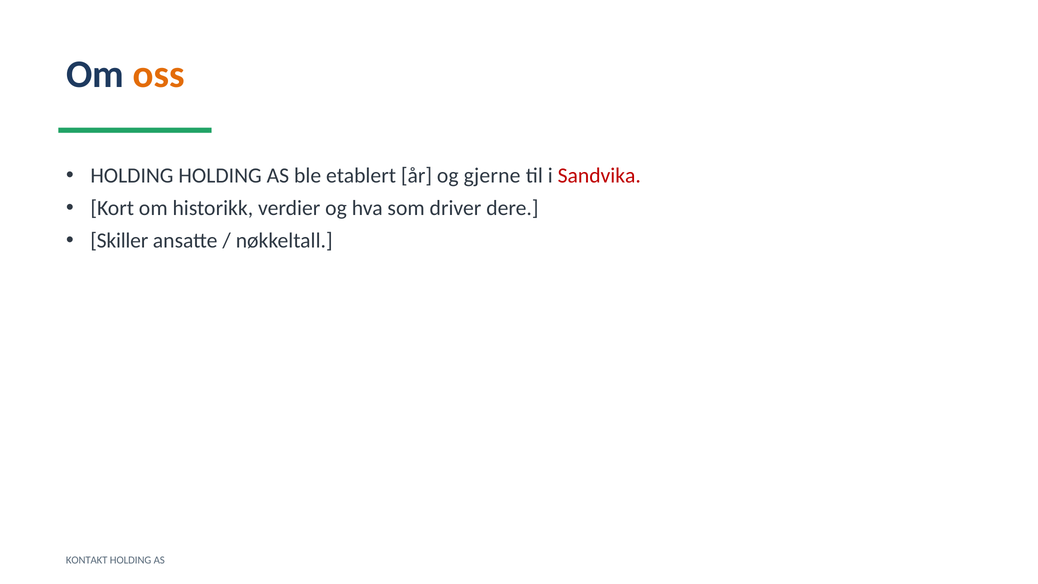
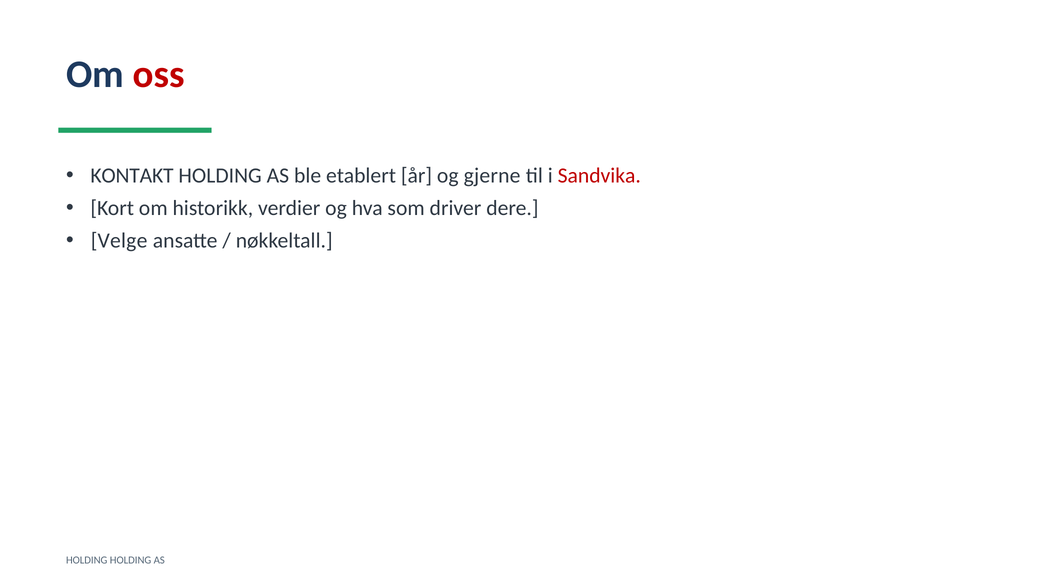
oss colour: orange -> red (159, 74)
HOLDING: HOLDING -> KONTAKT (132, 176)
Skiller: Skiller -> Velge (119, 241)
KONTAKT: KONTAKT -> HOLDING (87, 560)
